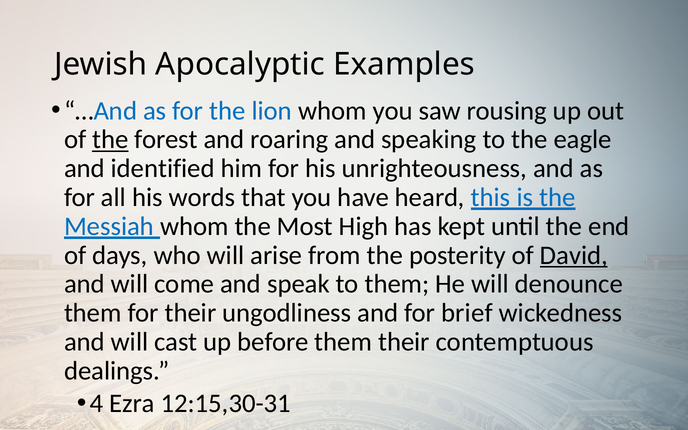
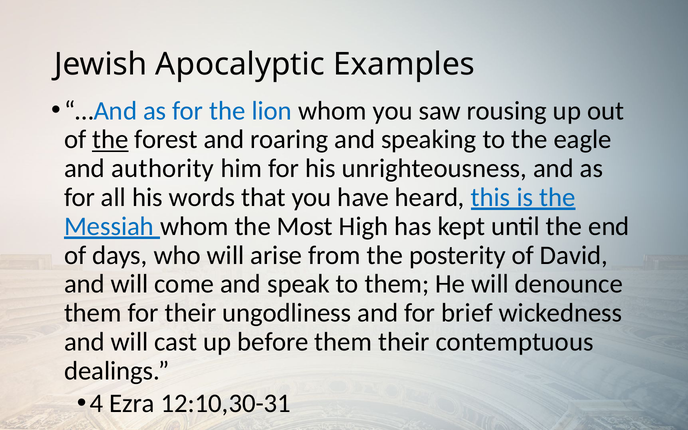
identified: identified -> authority (163, 168)
David underline: present -> none (574, 255)
12:15,30-31: 12:15,30-31 -> 12:10,30-31 (226, 403)
